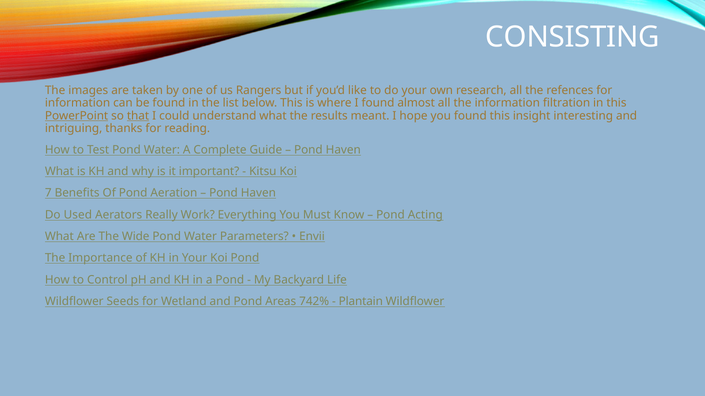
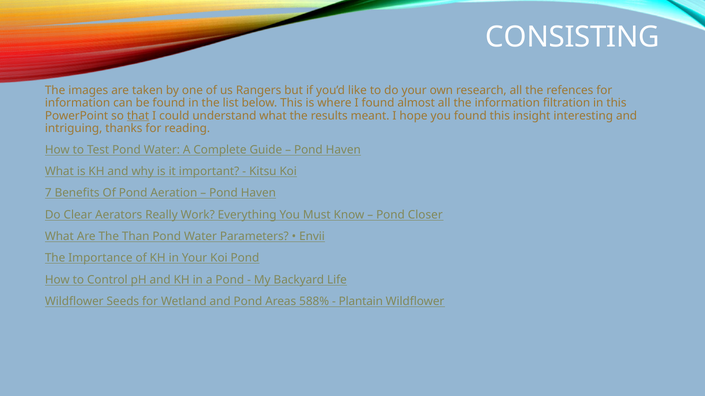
PowerPoint underline: present -> none (77, 116)
Used: Used -> Clear (78, 215)
Acting: Acting -> Closer (425, 215)
Wide: Wide -> Than (136, 237)
742%: 742% -> 588% (314, 302)
